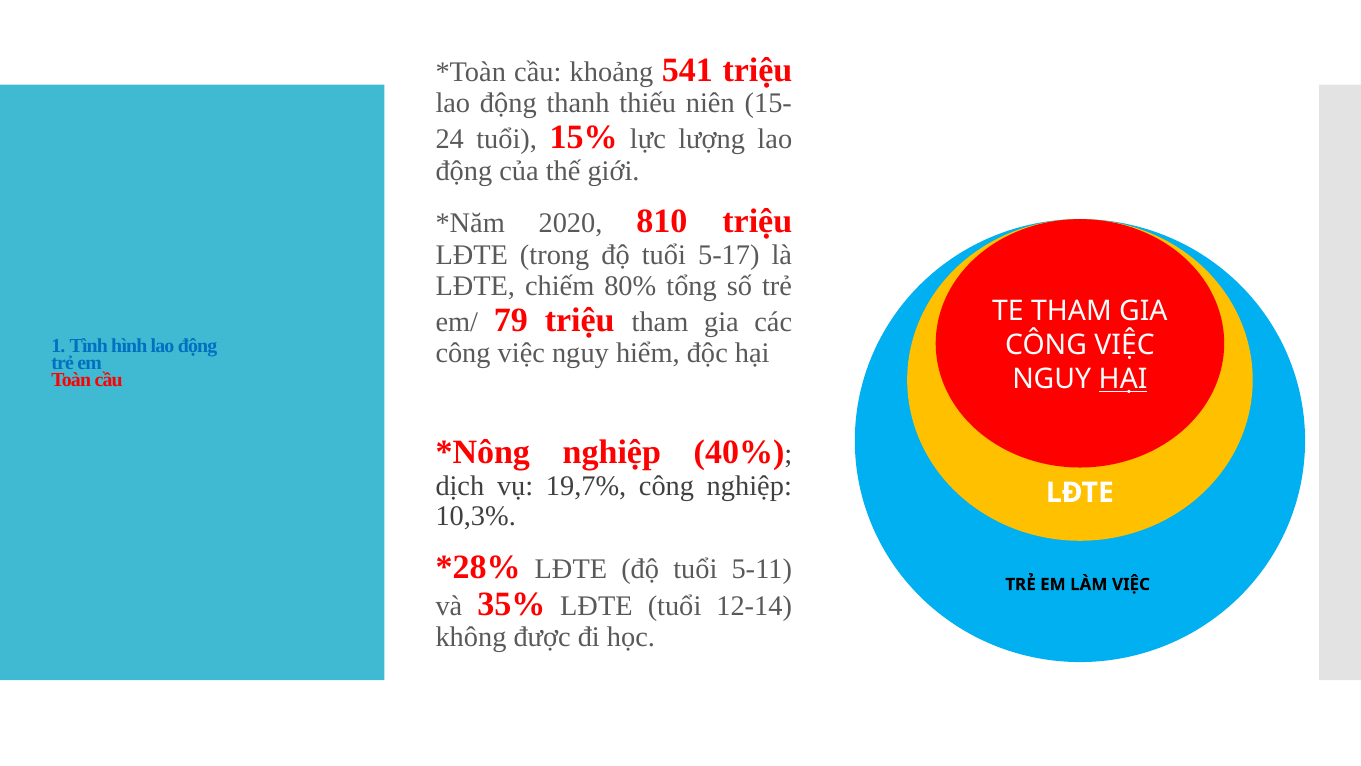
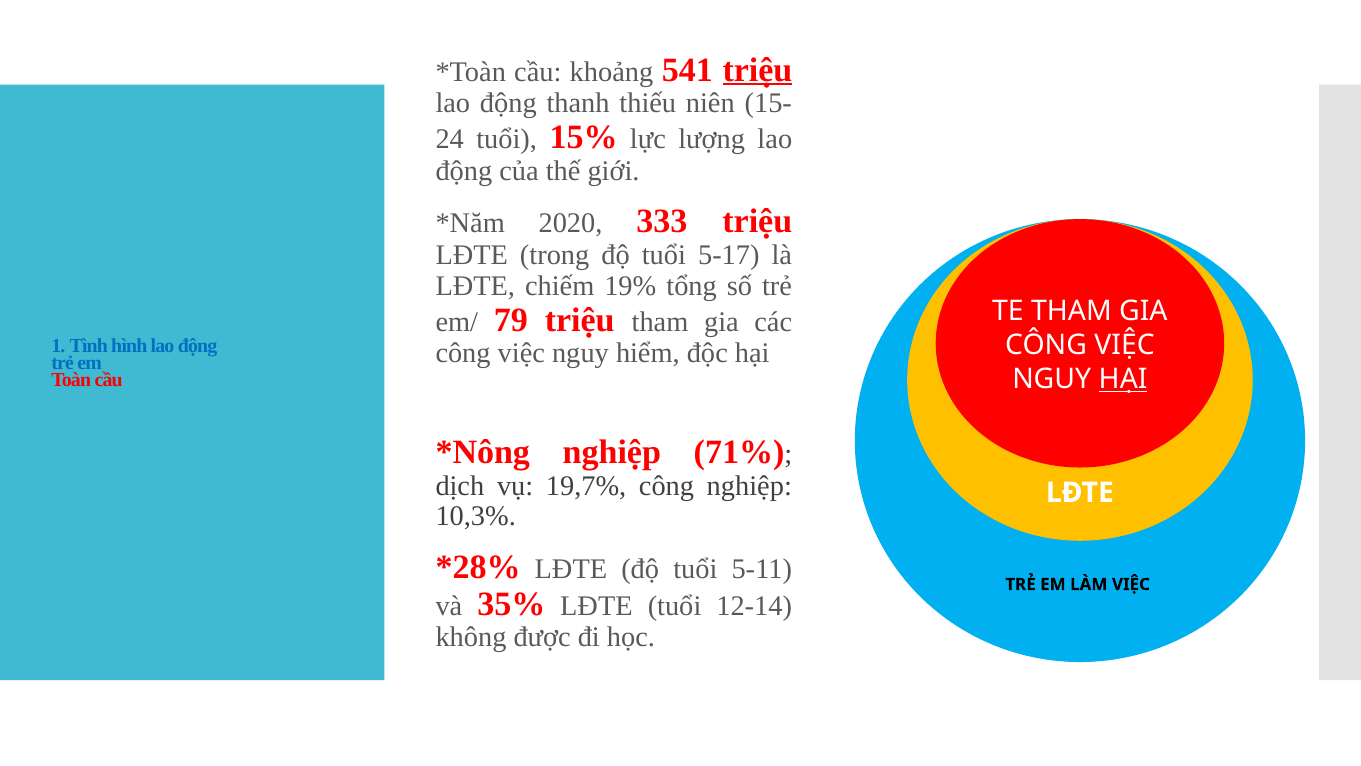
triệu underline: none -> present (757, 70)
810: 810 -> 333 (662, 222)
80%: 80% -> 19% (630, 286)
40%: 40% -> 71% (739, 452)
